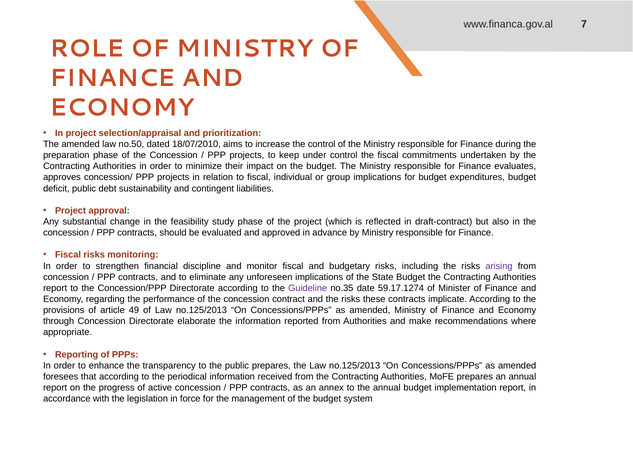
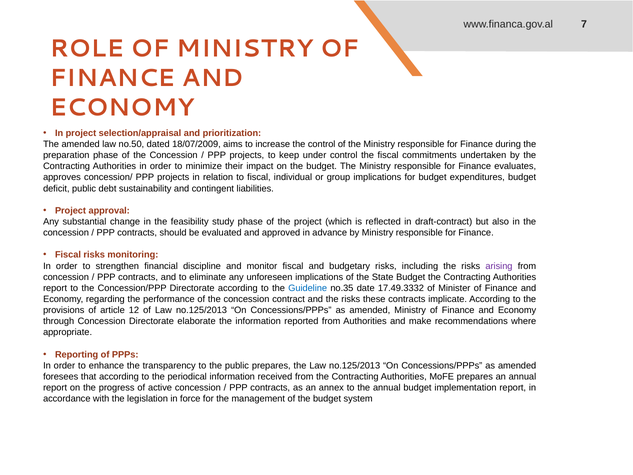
18/07/2010: 18/07/2010 -> 18/07/2009 (196, 144)
Guideline colour: purple -> blue (308, 288)
59.17.1274: 59.17.1274 -> 17.49.3332 (401, 288)
49: 49 -> 12 (134, 310)
